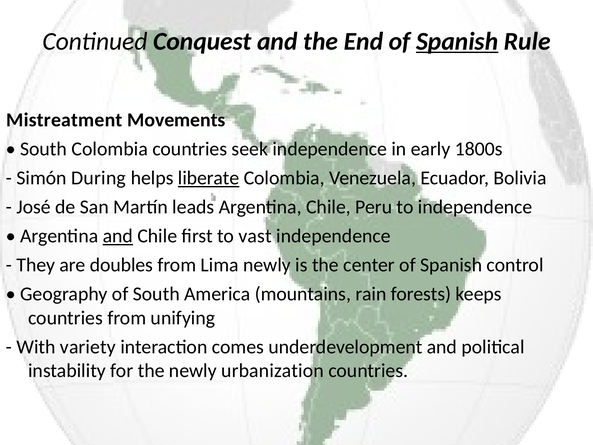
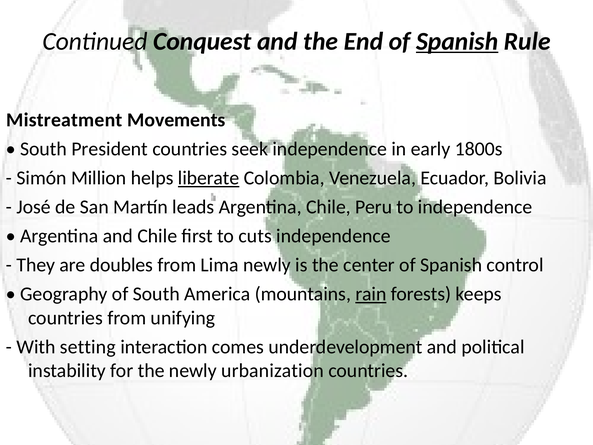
South Colombia: Colombia -> President (110, 149)
During: During -> Million (99, 178)
and underline: present -> none (118, 236)
vast: vast -> cuts (255, 236)
rain underline: none -> present (371, 294)
variety: variety -> setting (88, 347)
